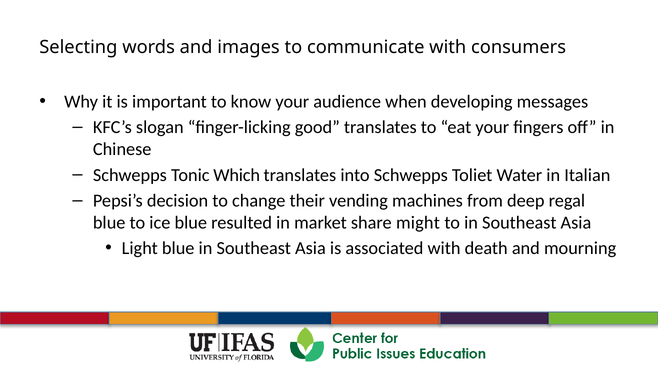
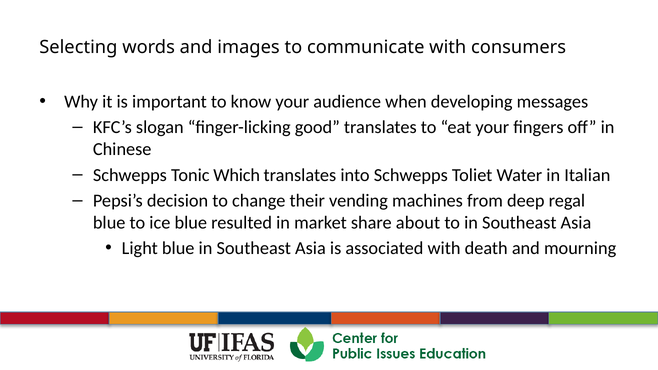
might: might -> about (418, 223)
